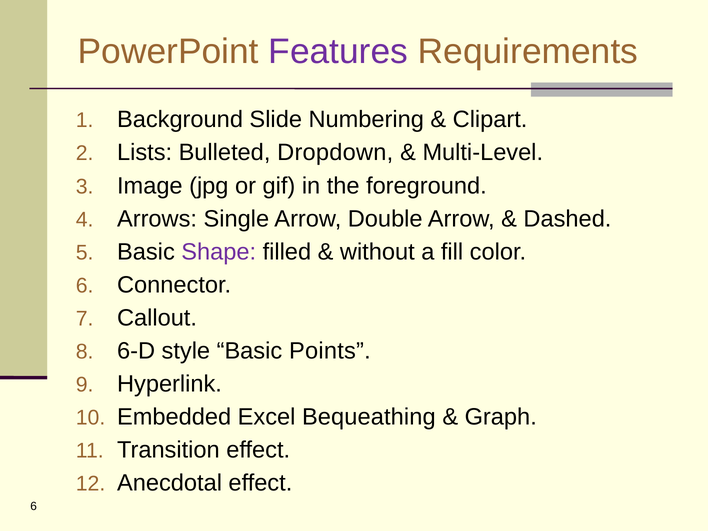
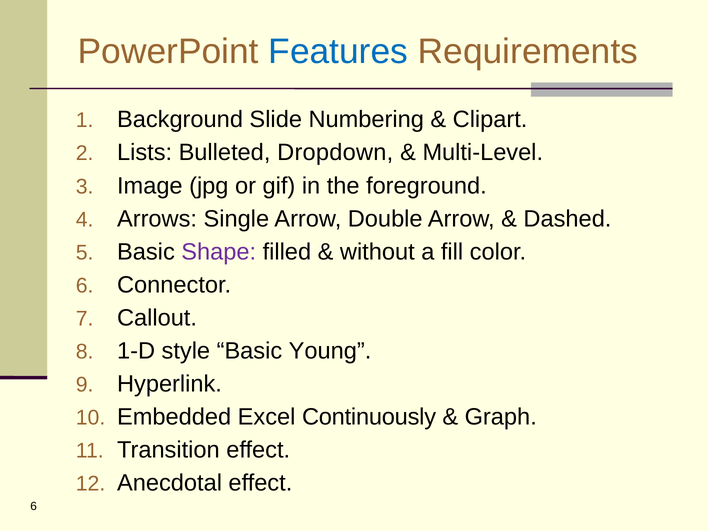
Features colour: purple -> blue (338, 52)
6-D: 6-D -> 1-D (136, 351)
Points: Points -> Young (330, 351)
Bequeathing: Bequeathing -> Continuously (369, 417)
